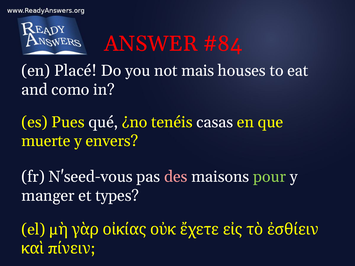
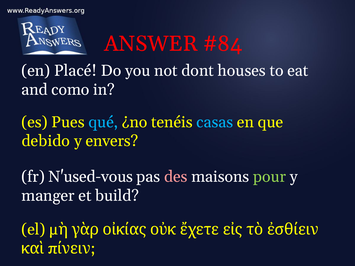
mais: mais -> dont (198, 71)
qué colour: white -> light blue (103, 122)
casas colour: white -> light blue (215, 122)
muerte: muerte -> debido (46, 141)
N'seed-vous: N'seed-vous -> N'used-vous (91, 177)
types: types -> build (117, 196)
